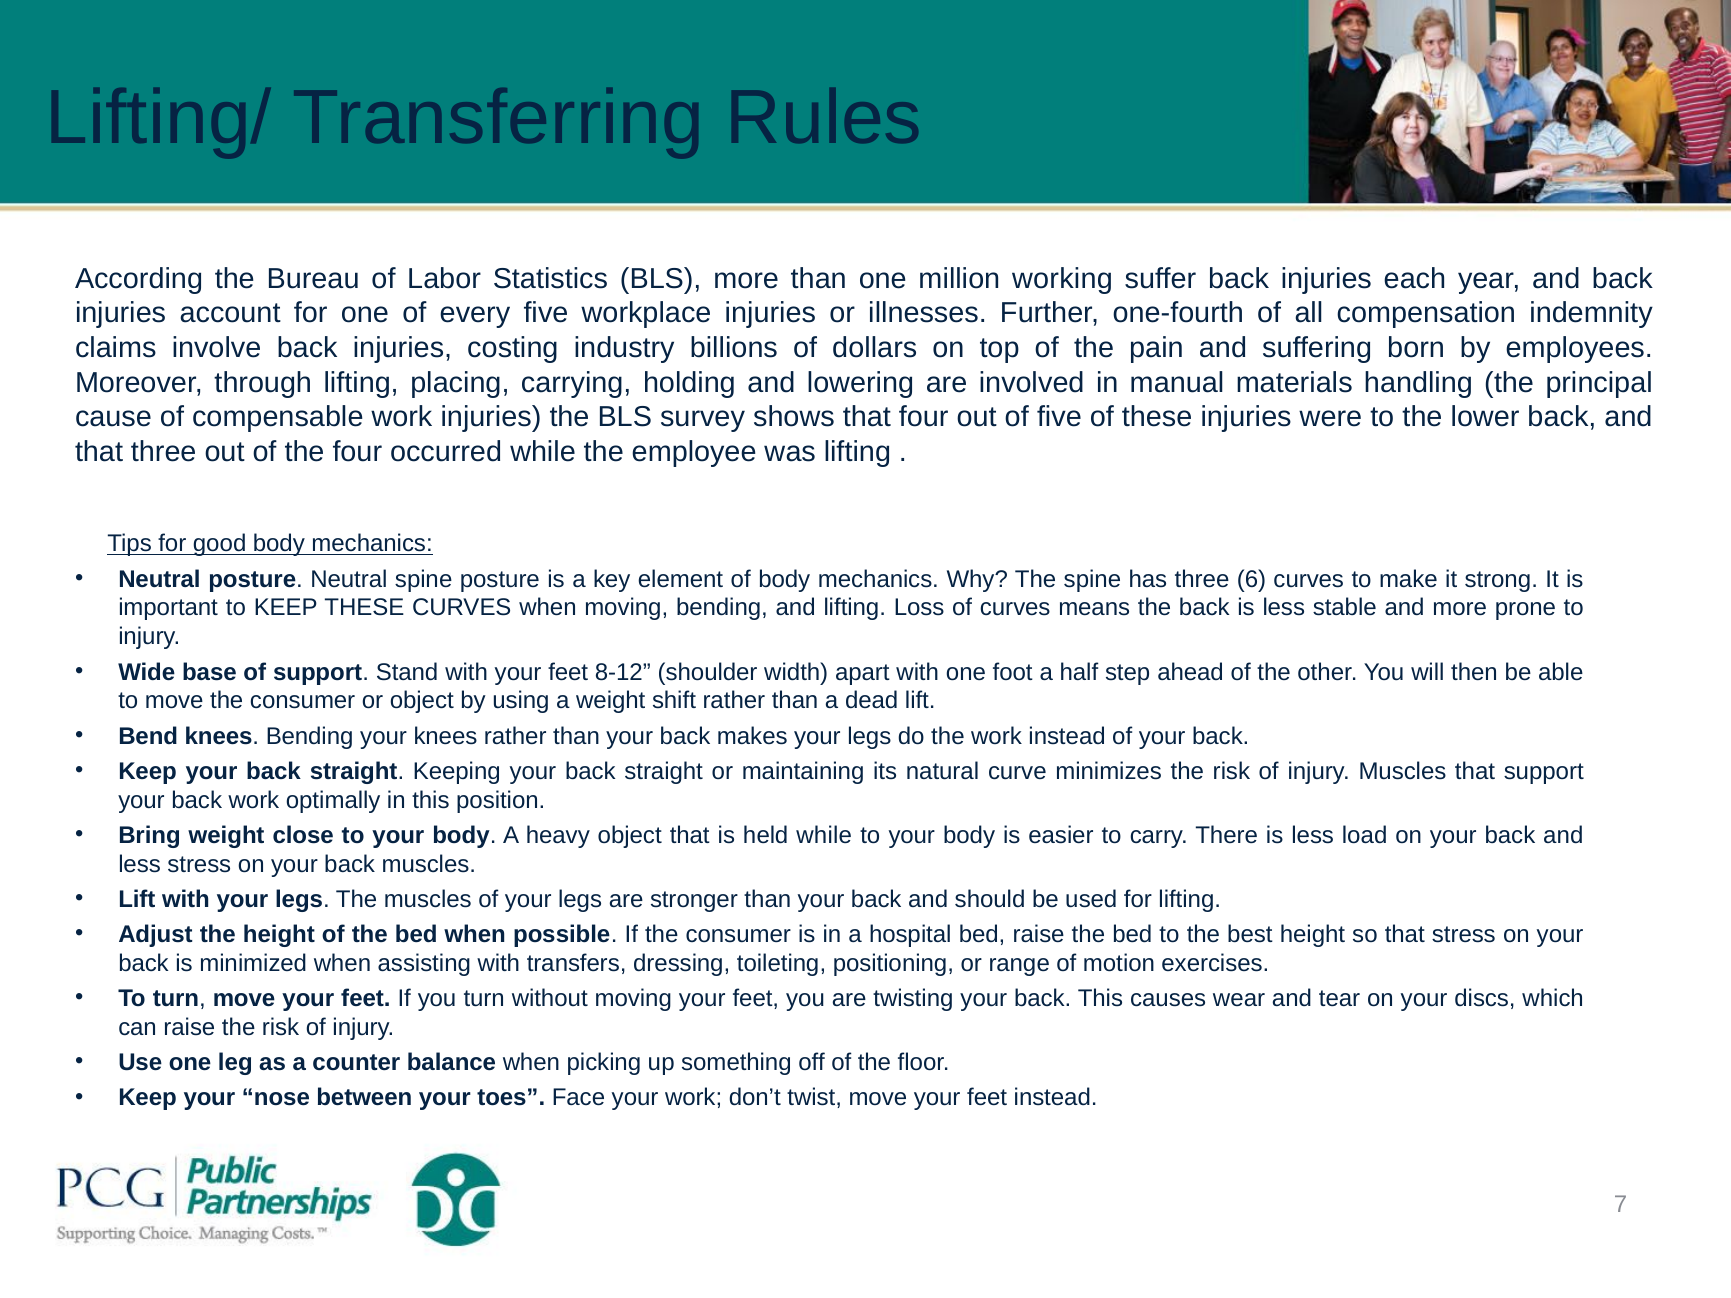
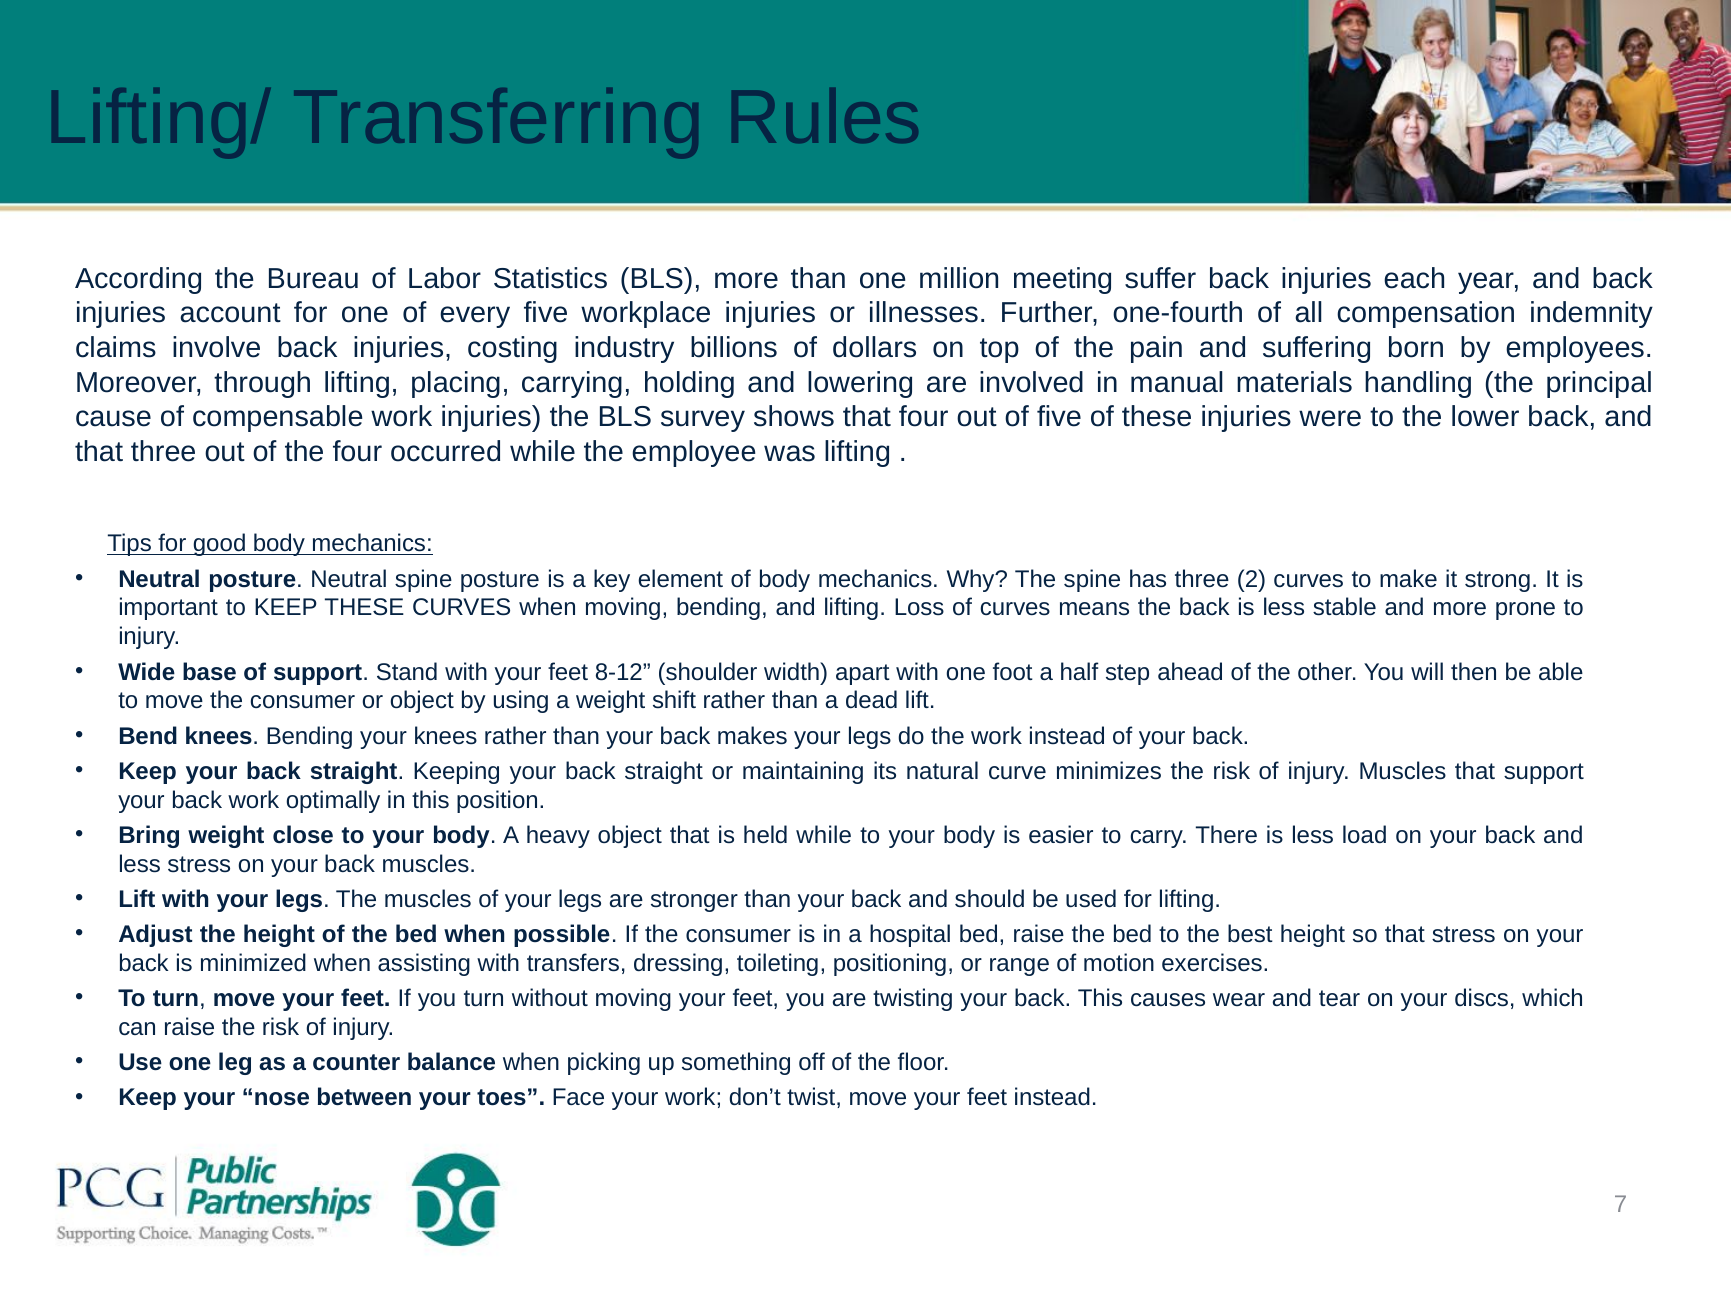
working: working -> meeting (1063, 279)
6: 6 -> 2 (1251, 579)
